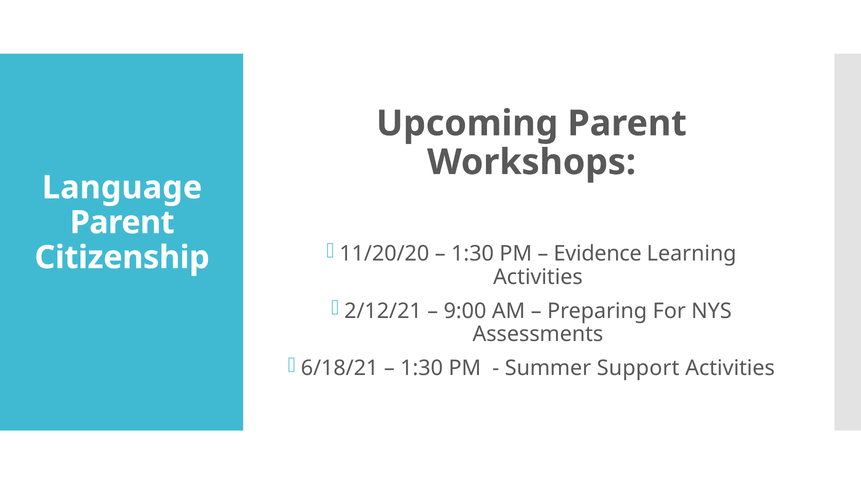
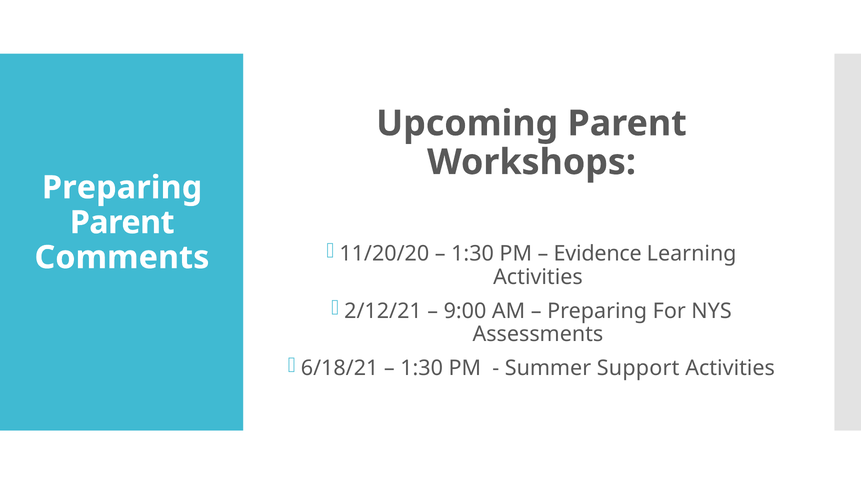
Language: Language -> Preparing (122, 187)
Citizenship: Citizenship -> Comments (122, 257)
